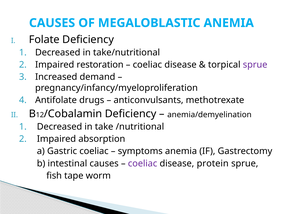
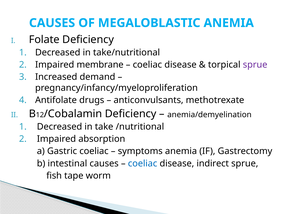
restoration: restoration -> membrane (100, 65)
coeliac colour: purple -> blue (143, 164)
protein: protein -> indirect (213, 164)
